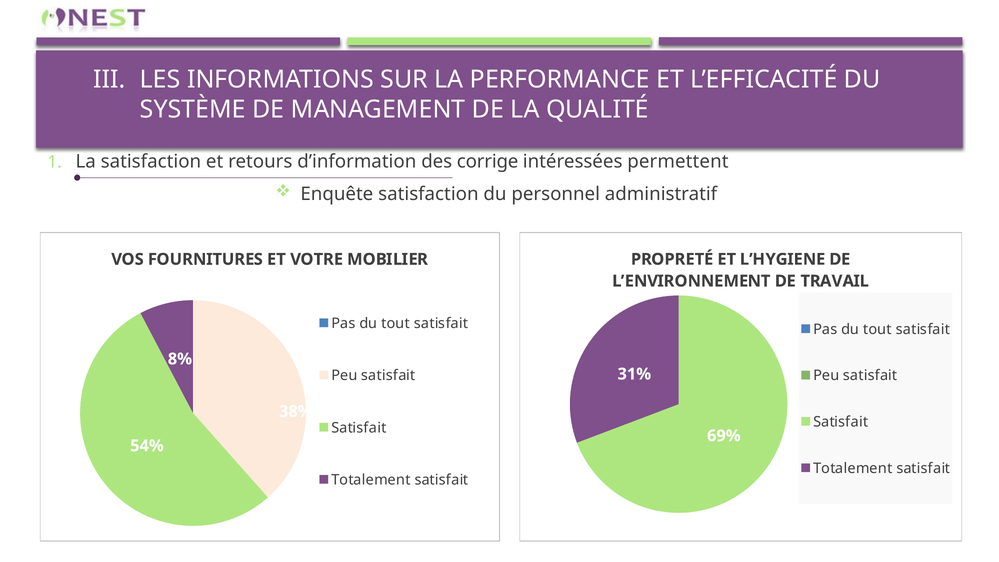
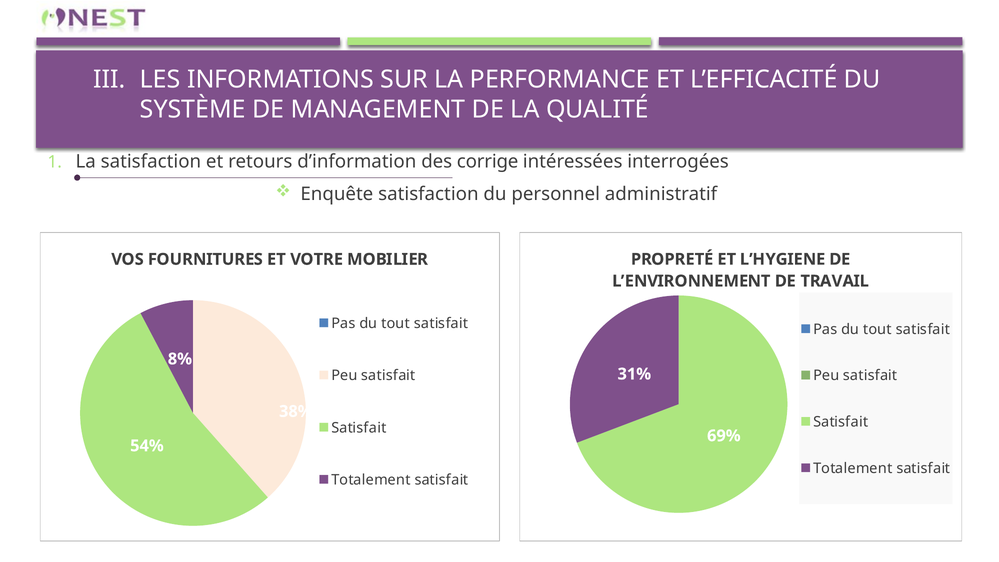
permettent: permettent -> interrogées (678, 162)
